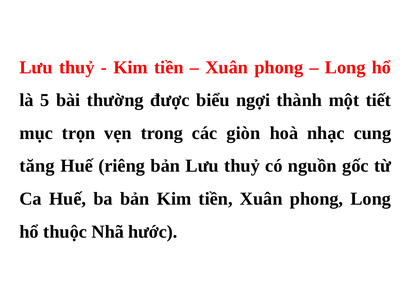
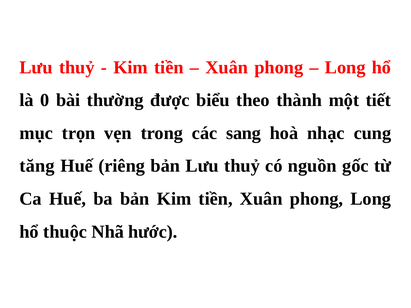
5: 5 -> 0 (45, 100)
ngợi: ngợi -> theo (253, 100)
giòn: giòn -> sang (244, 133)
